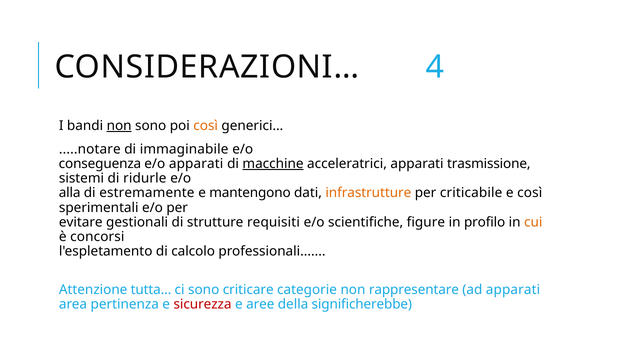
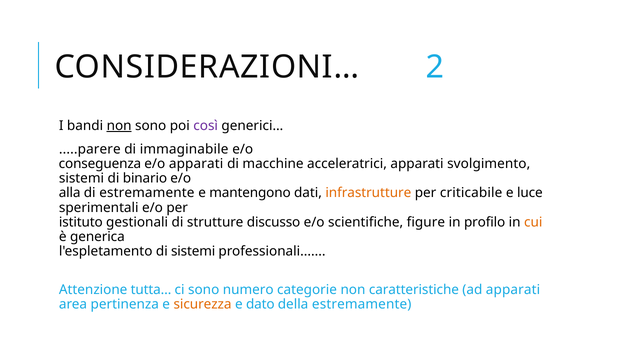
4: 4 -> 2 (435, 67)
così colour: orange -> purple (206, 126)
.....notare: .....notare -> .....parere (90, 149)
macchine underline: present -> none (273, 164)
trasmissione: trasmissione -> svolgimento (489, 164)
ridurle: ridurle -> binario (145, 179)
e così: così -> luce (530, 193)
evitare: evitare -> istituto (81, 222)
requisiti: requisiti -> discusso (274, 222)
concorsi: concorsi -> generica (97, 237)
di calcolo: calcolo -> sistemi (193, 252)
criticare: criticare -> numero (248, 290)
rappresentare: rappresentare -> caratteristiche (414, 290)
sicurezza colour: red -> orange (203, 305)
aree: aree -> dato (260, 305)
della significherebbe: significherebbe -> estremamente (362, 305)
